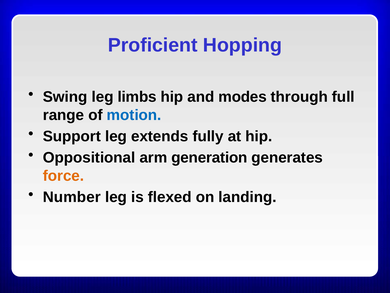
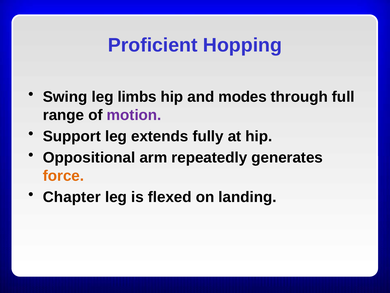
motion colour: blue -> purple (134, 115)
generation: generation -> repeatedly (209, 157)
Number: Number -> Chapter (72, 197)
